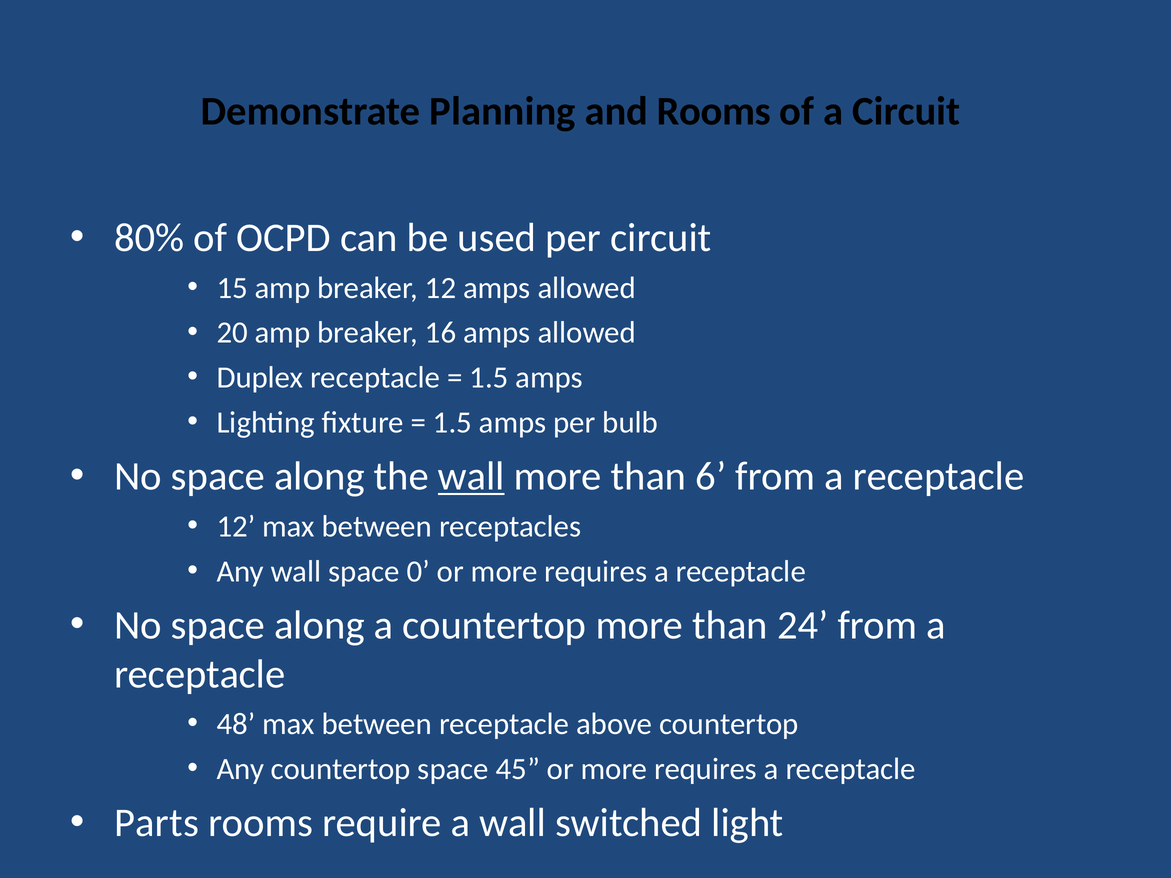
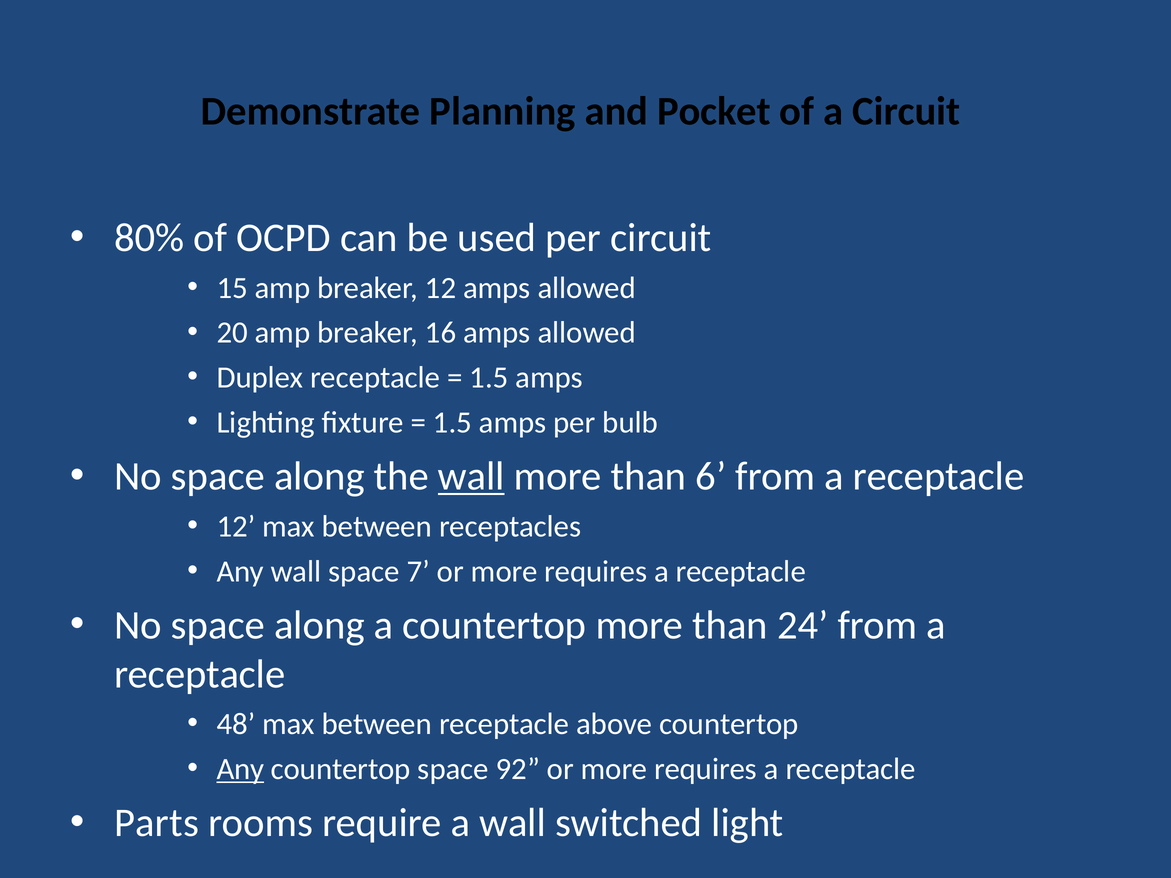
and Rooms: Rooms -> Pocket (714, 111)
0: 0 -> 7 (418, 572)
Any underline: none -> present (240, 769)
45: 45 -> 92 (518, 769)
